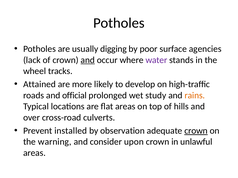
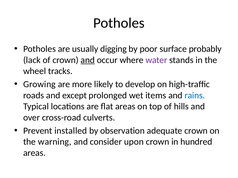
agencies: agencies -> probably (205, 49)
Attained: Attained -> Growing (39, 84)
official: official -> except (74, 96)
study: study -> items (156, 96)
rains colour: orange -> blue (195, 96)
crown underline: present -> none (196, 131)
unlawful: unlawful -> hundred (196, 142)
